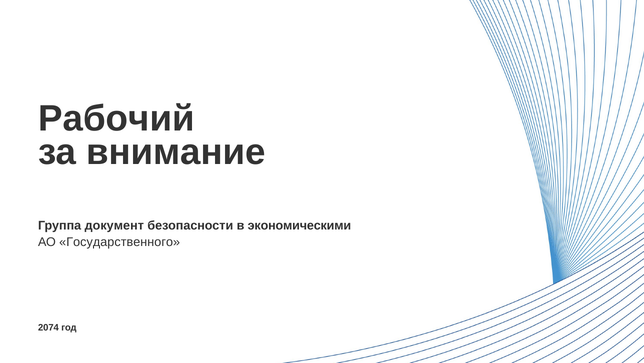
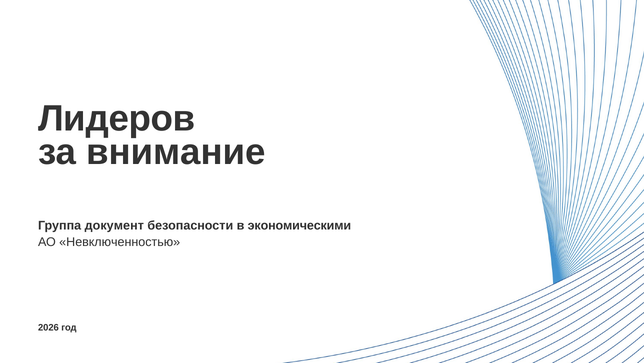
Рабочий: Рабочий -> Лидеров (117, 118)
Государственного: Государственного -> Невключенностью (120, 242)
2074: 2074 -> 2026 (48, 327)
